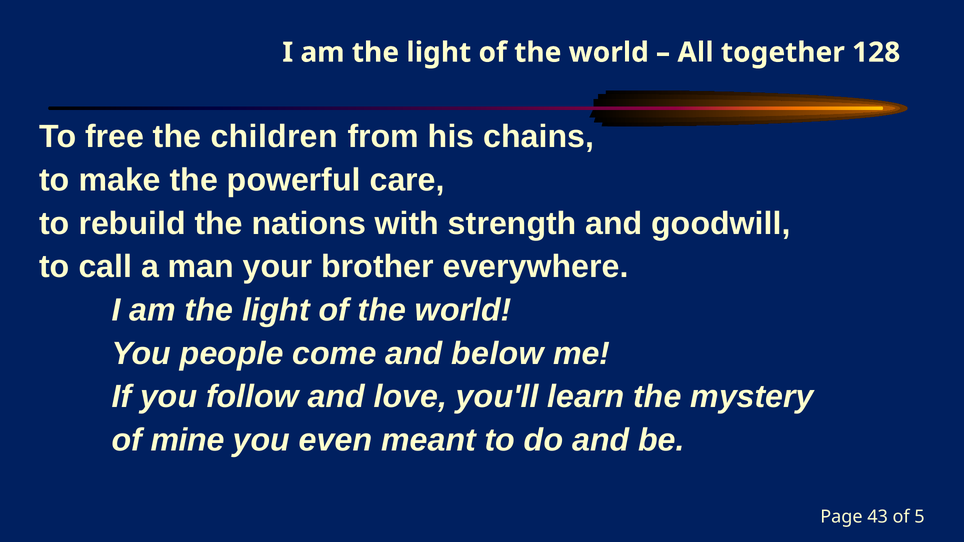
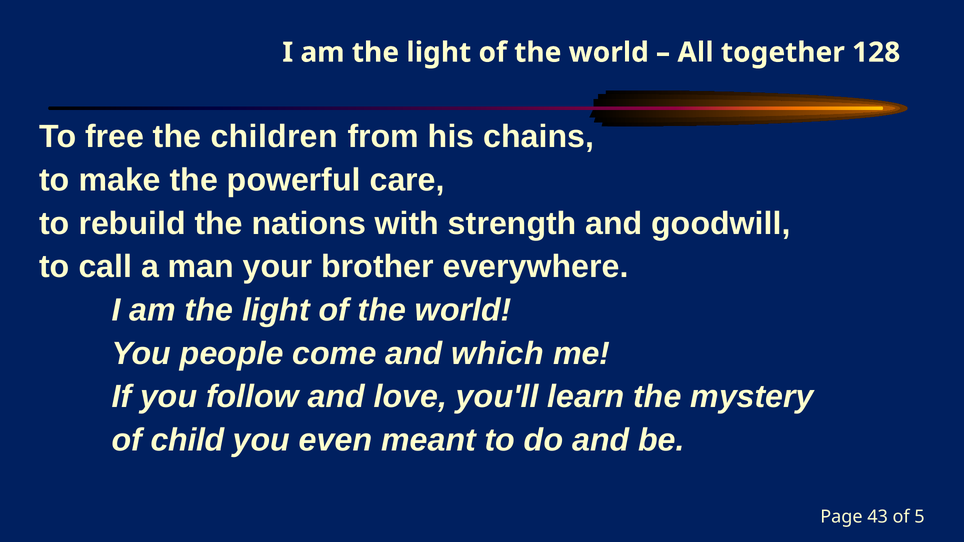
below: below -> which (498, 354)
mine: mine -> child (188, 440)
